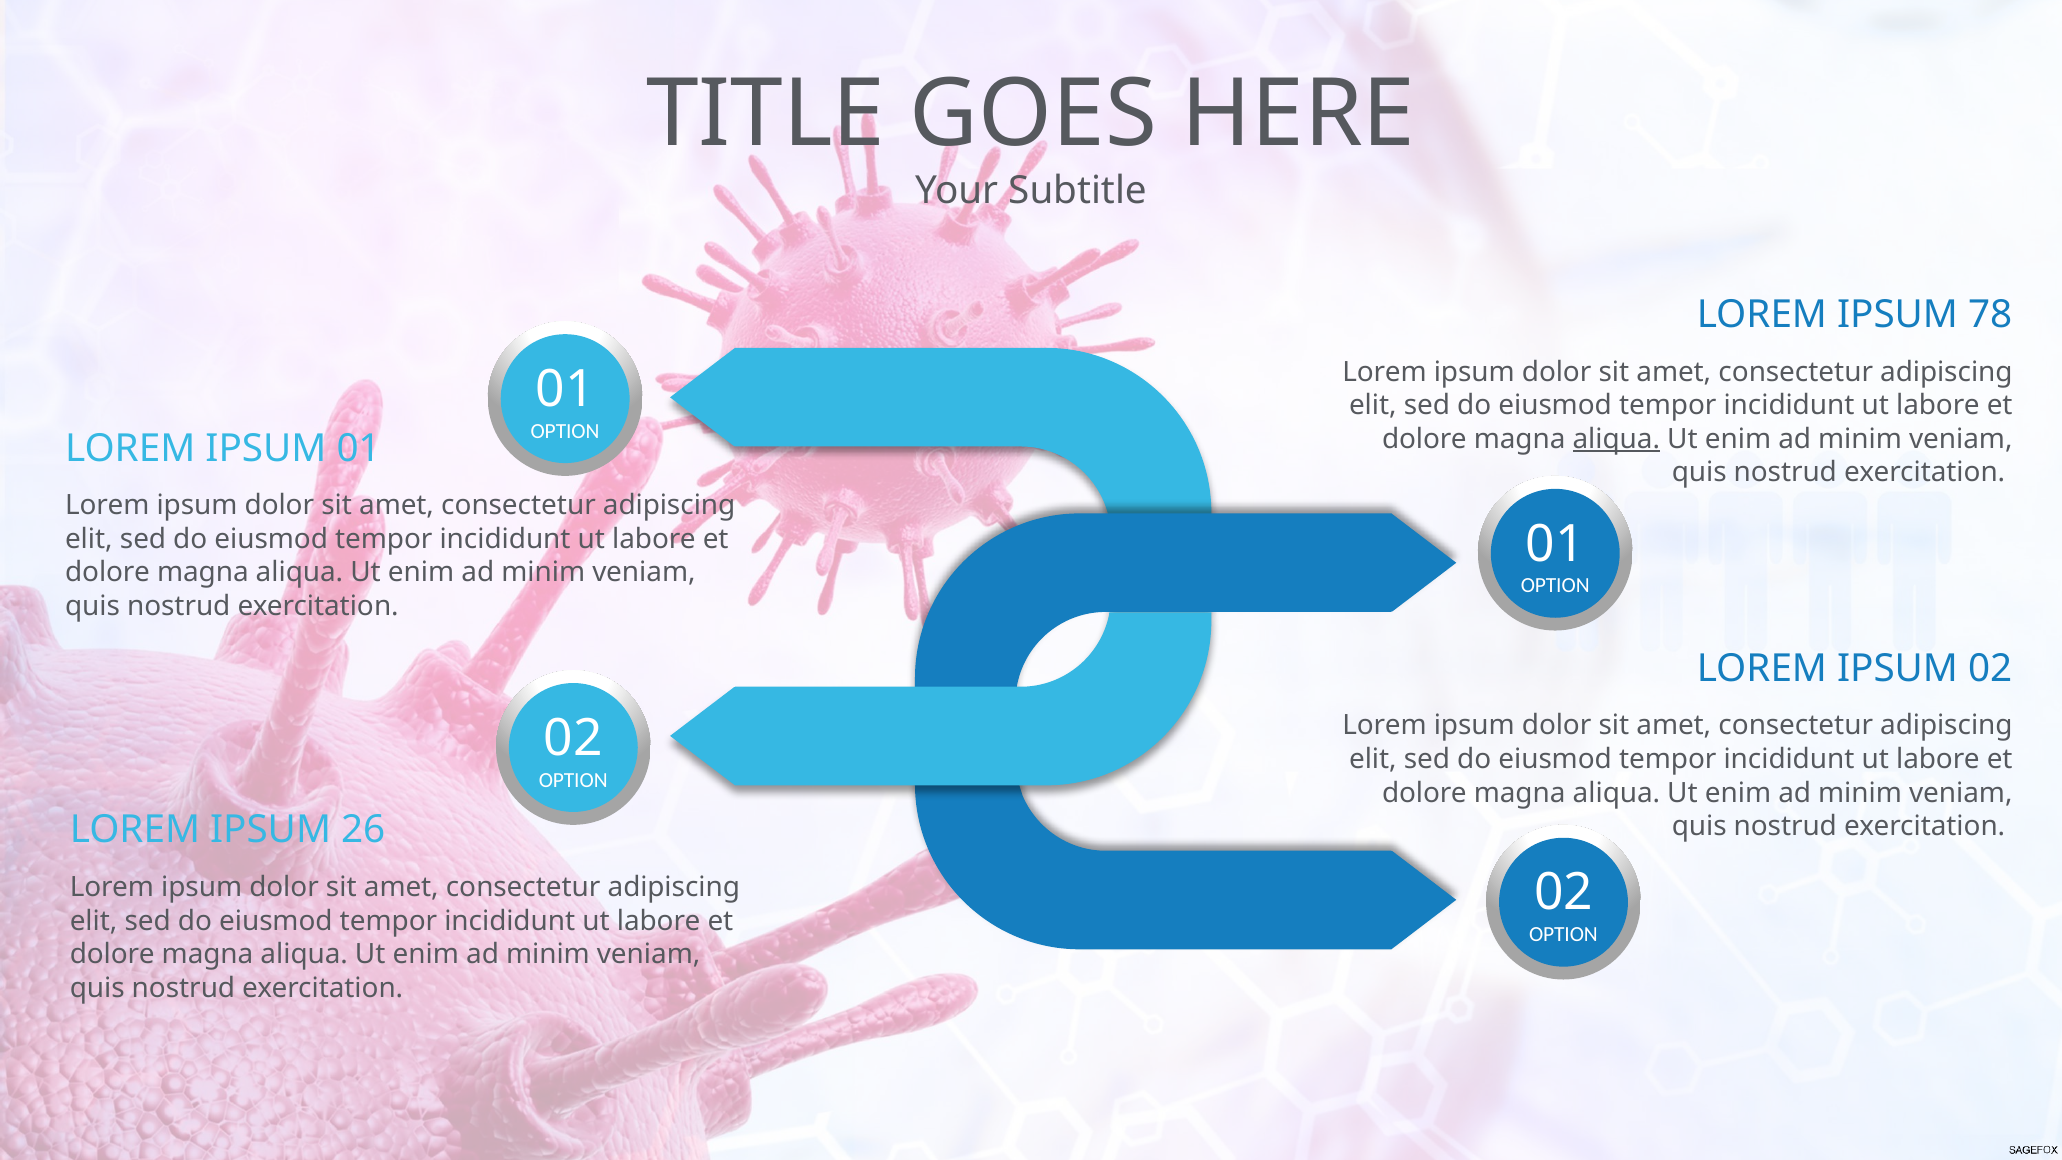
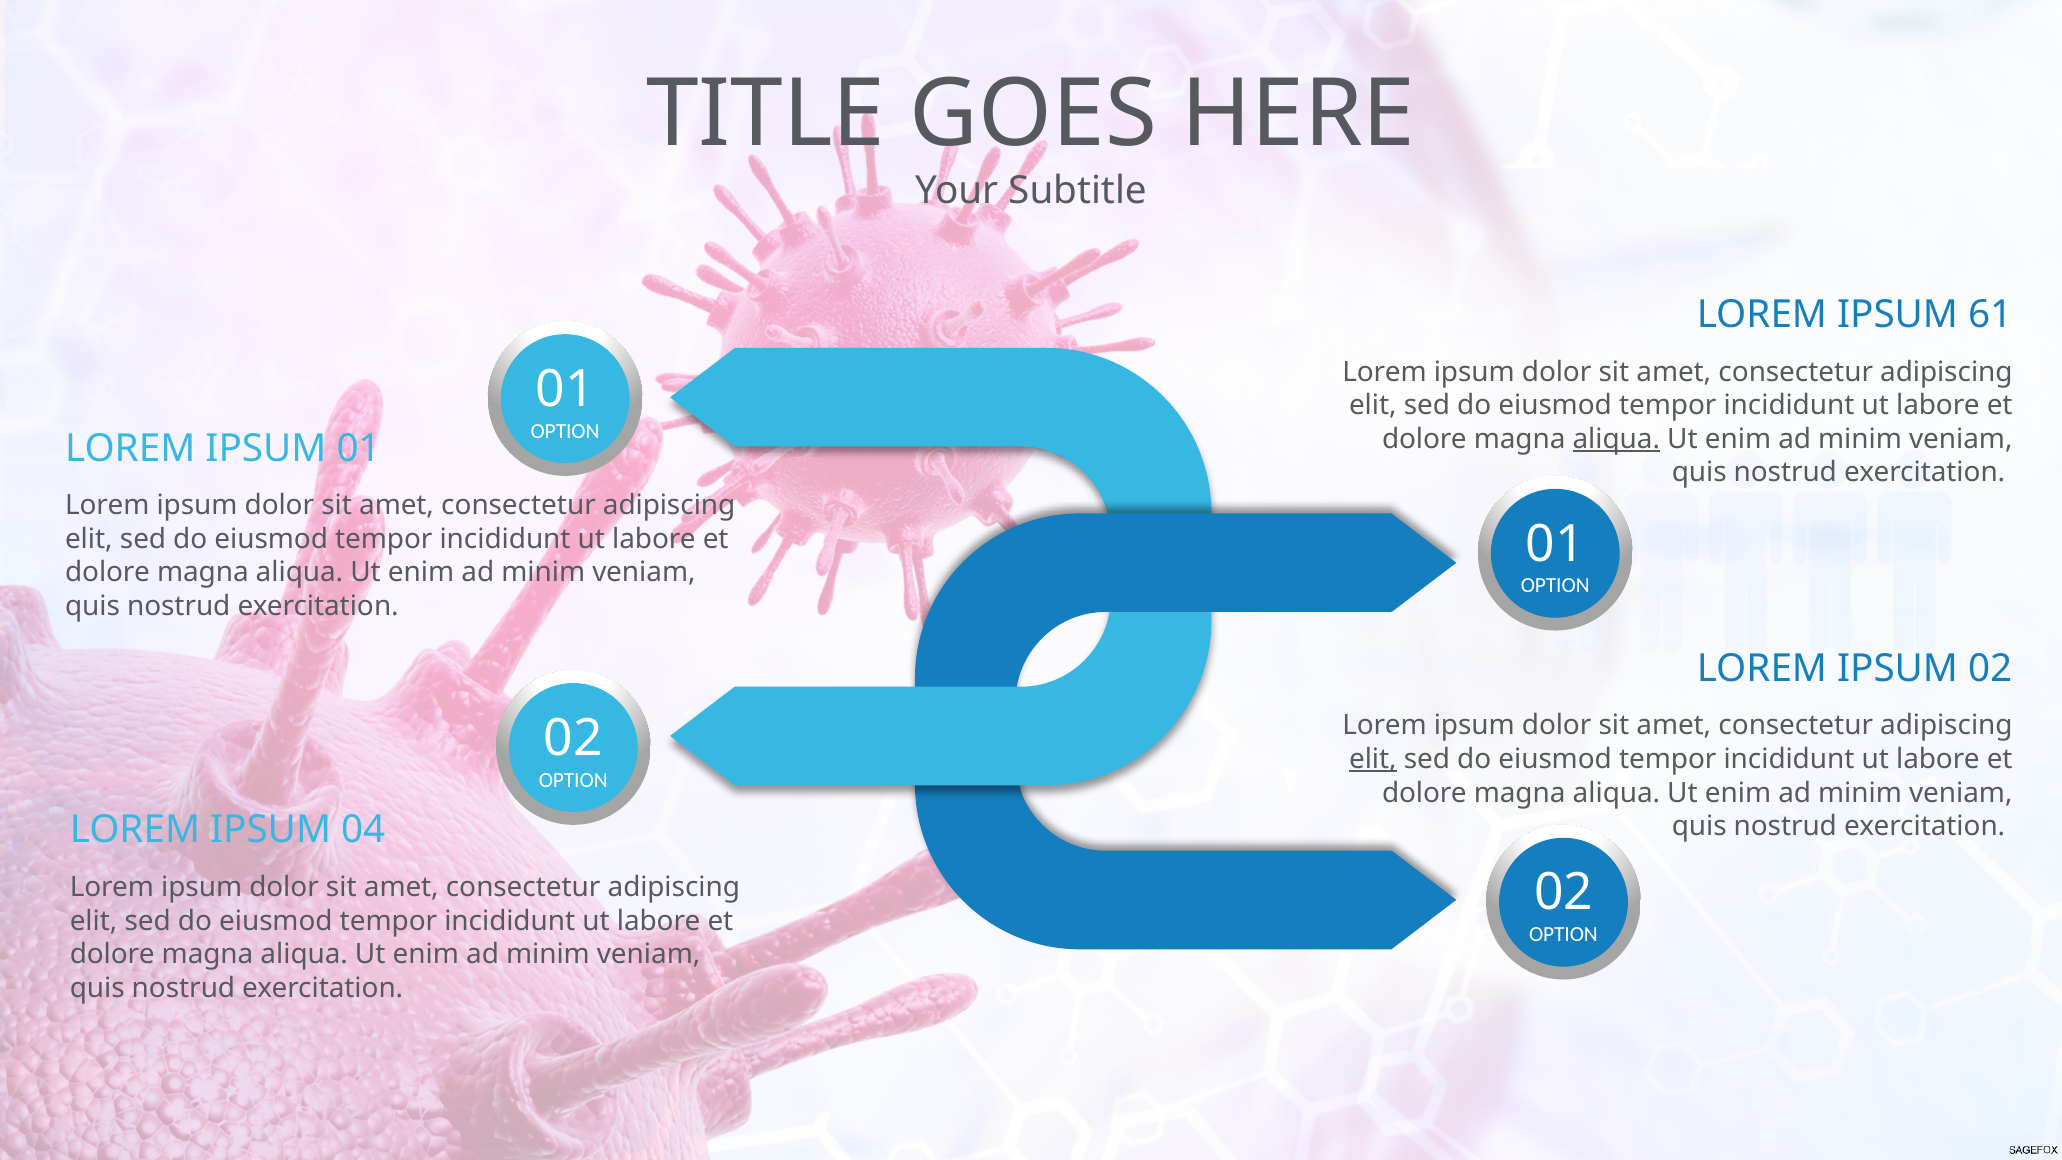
78: 78 -> 61 (1990, 314)
elit underline: none -> present (1373, 759)
26: 26 -> 04 (363, 830)
